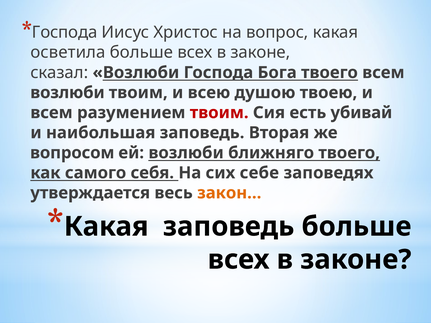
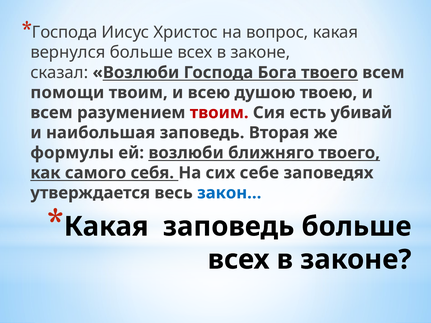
осветила: осветила -> вернулся (68, 53)
возлюби: возлюби -> помощи (67, 93)
вопросом: вопросом -> формулы (72, 153)
закон… colour: orange -> blue (229, 193)
